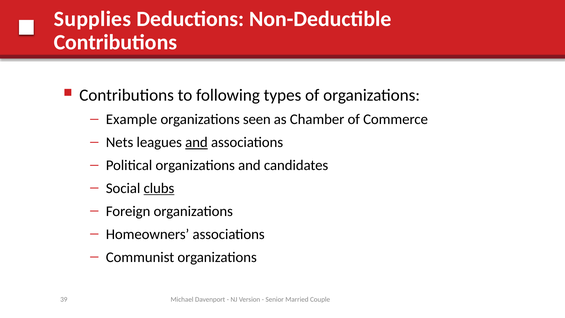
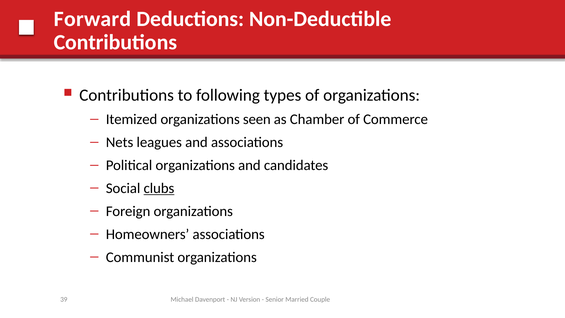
Supplies: Supplies -> Forward (93, 19)
Example: Example -> Itemized (132, 119)
and underline: present -> none (196, 142)
